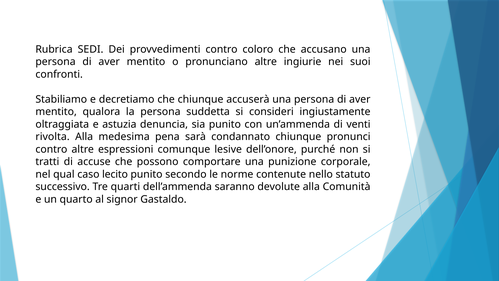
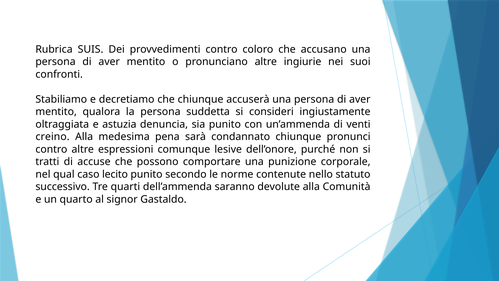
SEDI: SEDI -> SUIS (91, 49)
rivolta: rivolta -> creino (53, 137)
